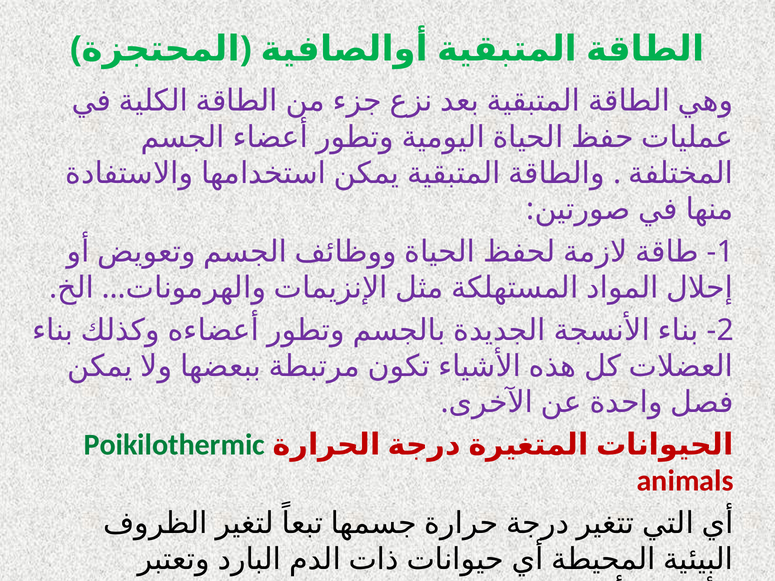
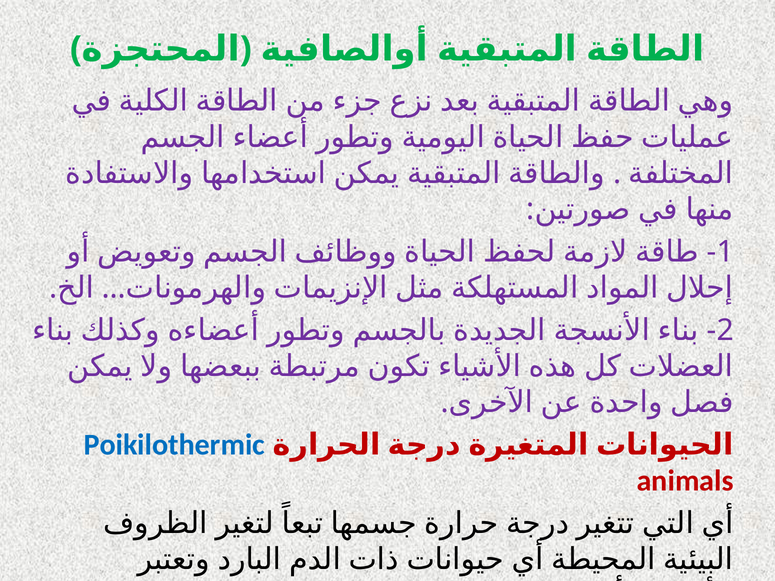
Poikilothermic colour: green -> blue (174, 445)
